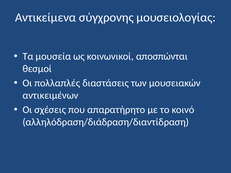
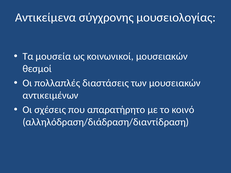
κοινωνικοί αποσπώνται: αποσπώνται -> μουσειακών (162, 56)
